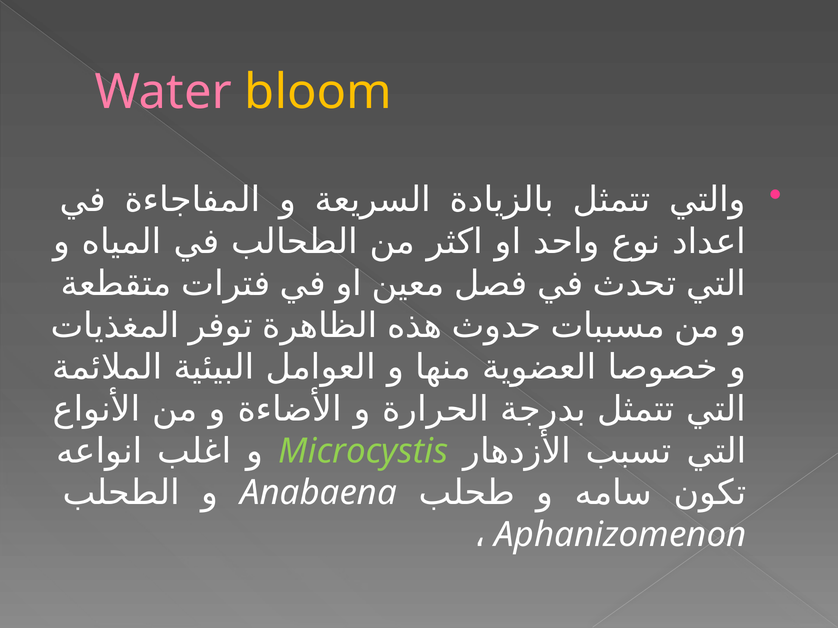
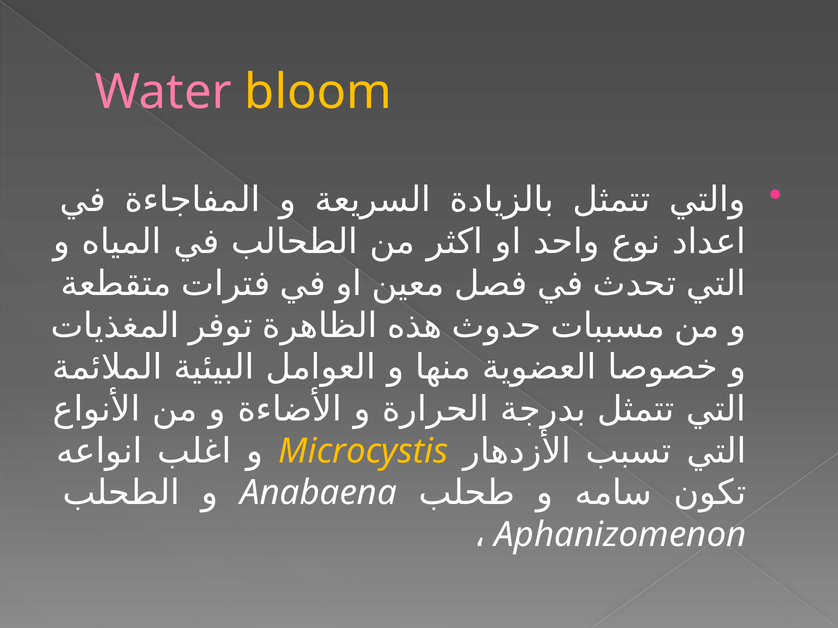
Microcystis colour: light green -> yellow (363, 451)
